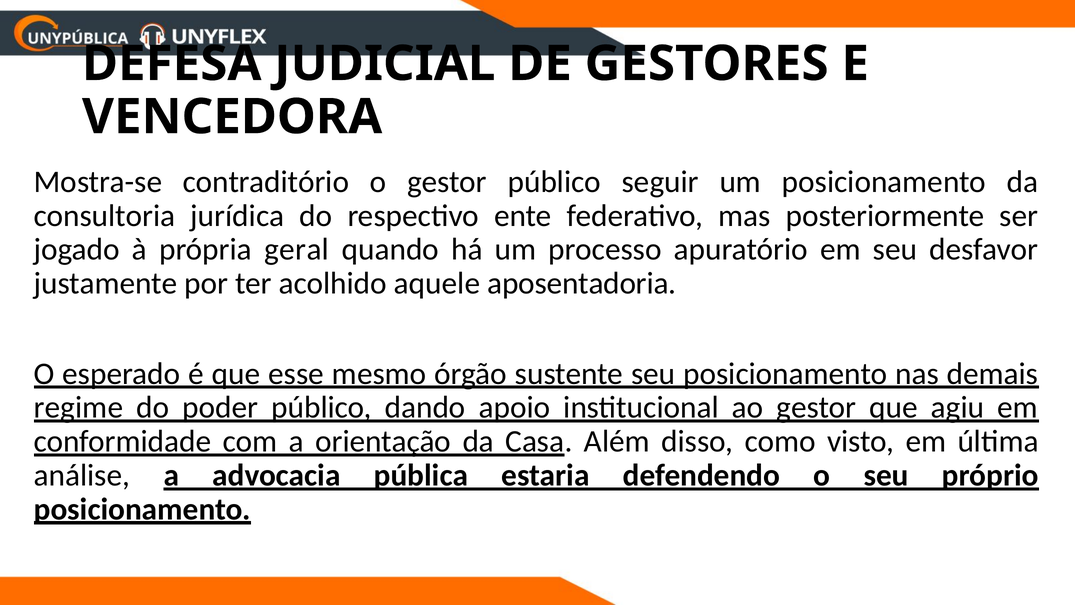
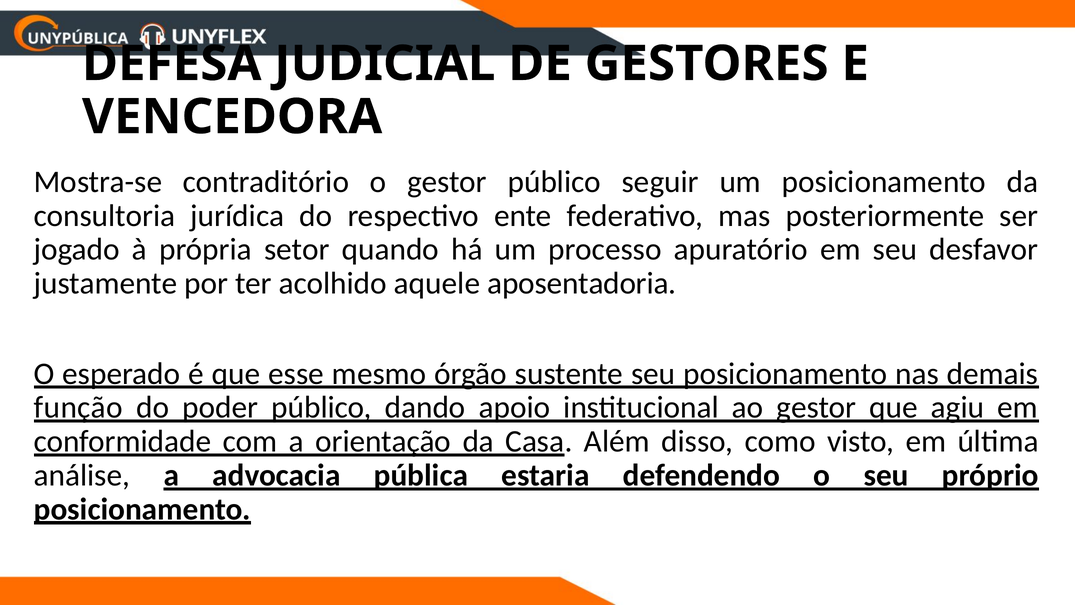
geral: geral -> setor (297, 249)
regime: regime -> função (78, 407)
